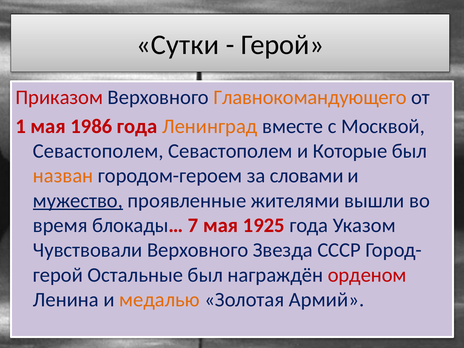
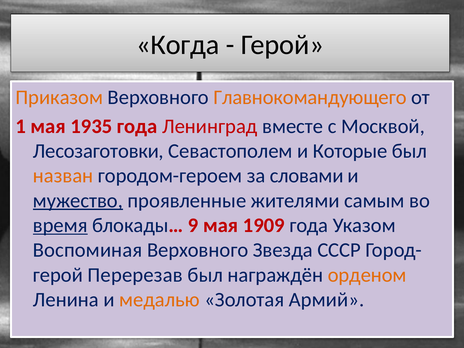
Сутки: Сутки -> Когда (178, 45)
Приказом colour: red -> orange (59, 97)
1986: 1986 -> 1935 (91, 126)
Ленинград colour: orange -> red (210, 126)
Севастополем: Севастополем -> Лесозаготовки (98, 151)
вышли: вышли -> самым (374, 201)
время underline: none -> present (60, 225)
7: 7 -> 9 (193, 225)
1925: 1925 -> 1909 (264, 225)
Чувствовали: Чувствовали -> Воспоминая (88, 250)
Остальные: Остальные -> Перерезав (135, 275)
орденом colour: red -> orange (367, 275)
